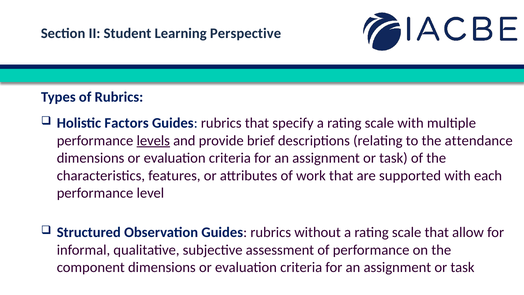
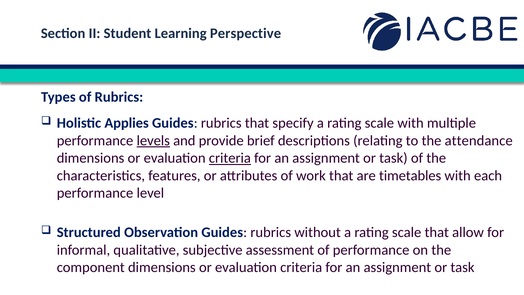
Factors: Factors -> Applies (127, 123)
criteria underline: none -> present (230, 158)
supported: supported -> timetables (410, 175)
